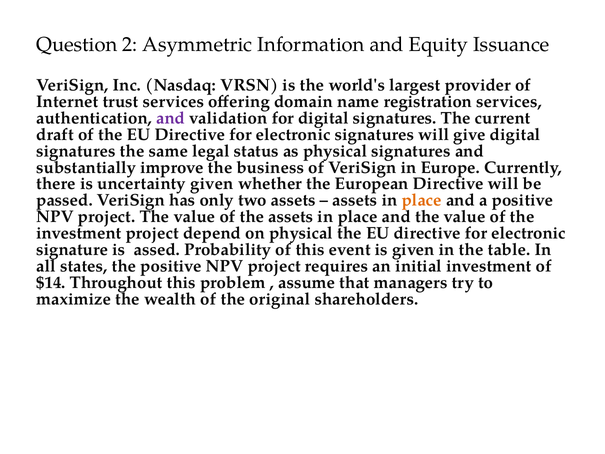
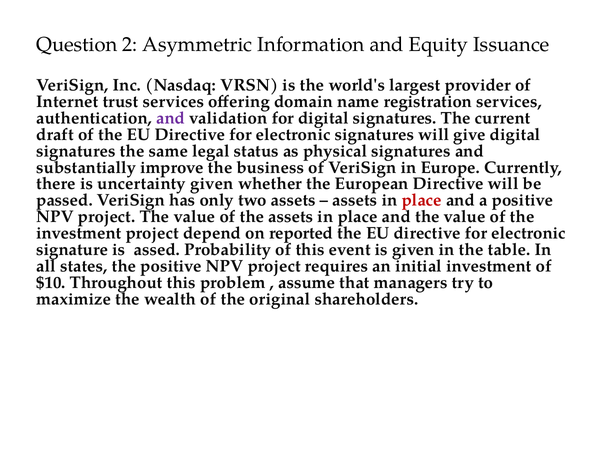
place colour: orange -> red (422, 200)
on physical: physical -> reported (301, 233)
$14: $14 -> $10 (51, 282)
